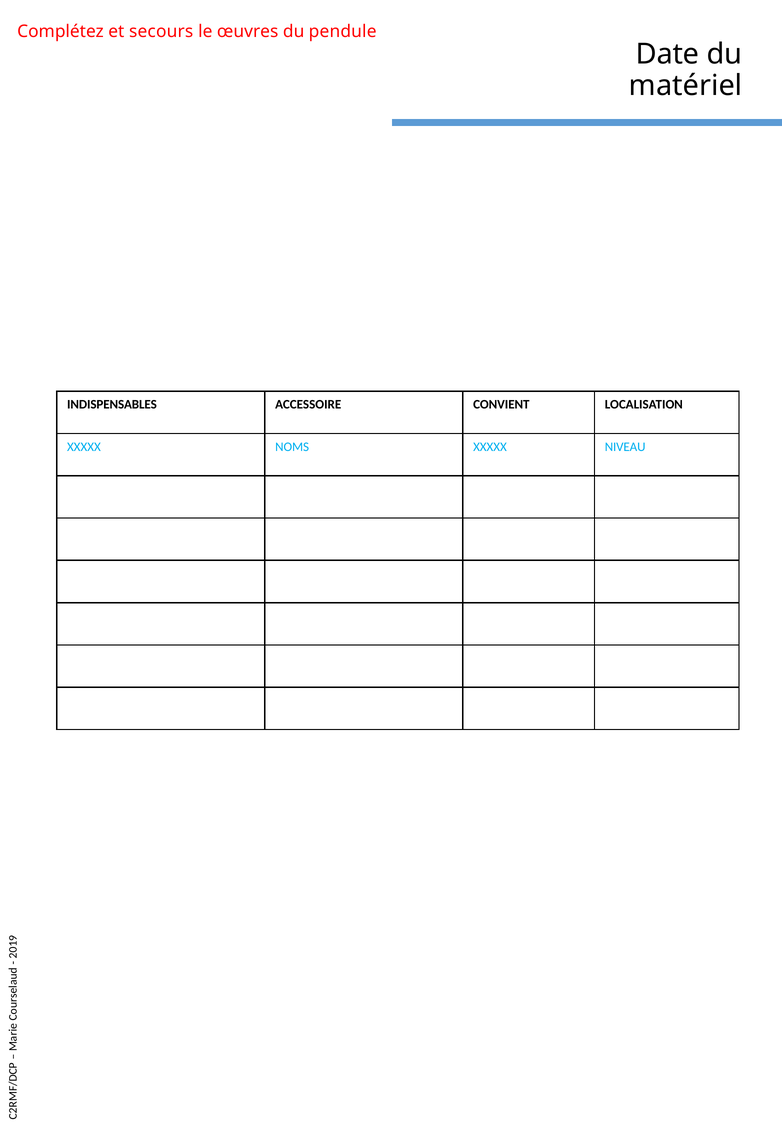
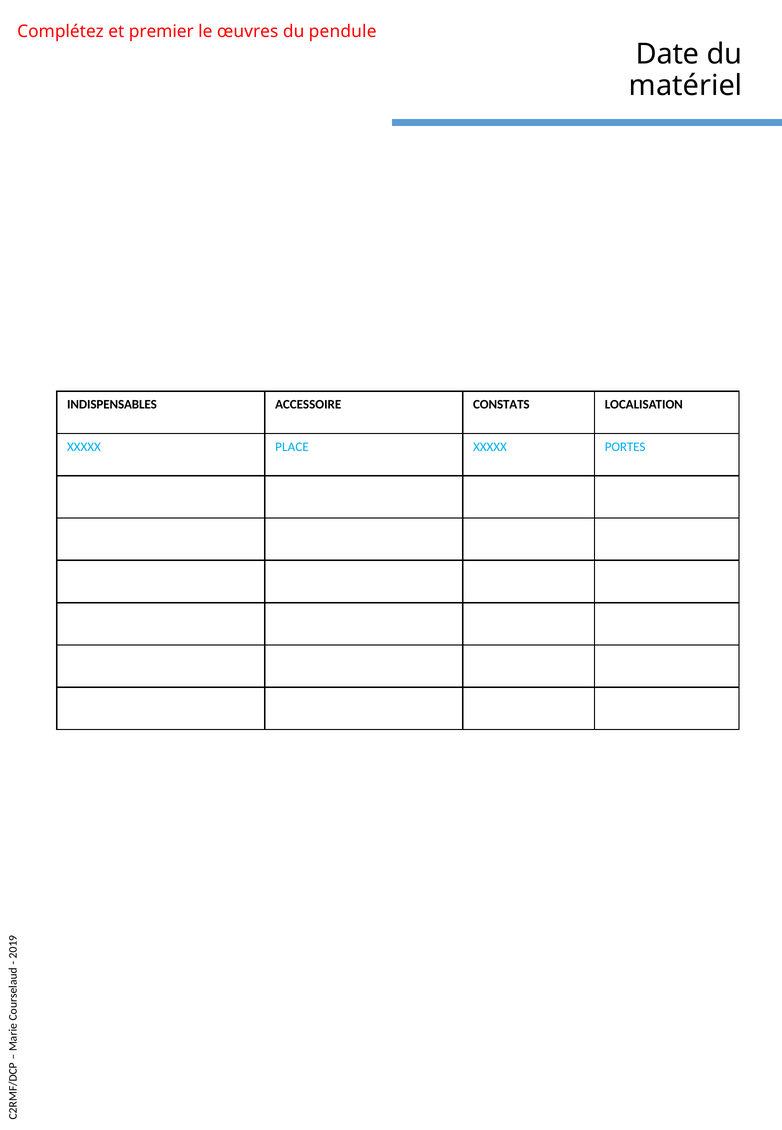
secours: secours -> premier (161, 32)
CONVIENT: CONVIENT -> CONSTATS (501, 404)
NOMS: NOMS -> PLACE (292, 447)
NIVEAU: NIVEAU -> PORTES (625, 447)
